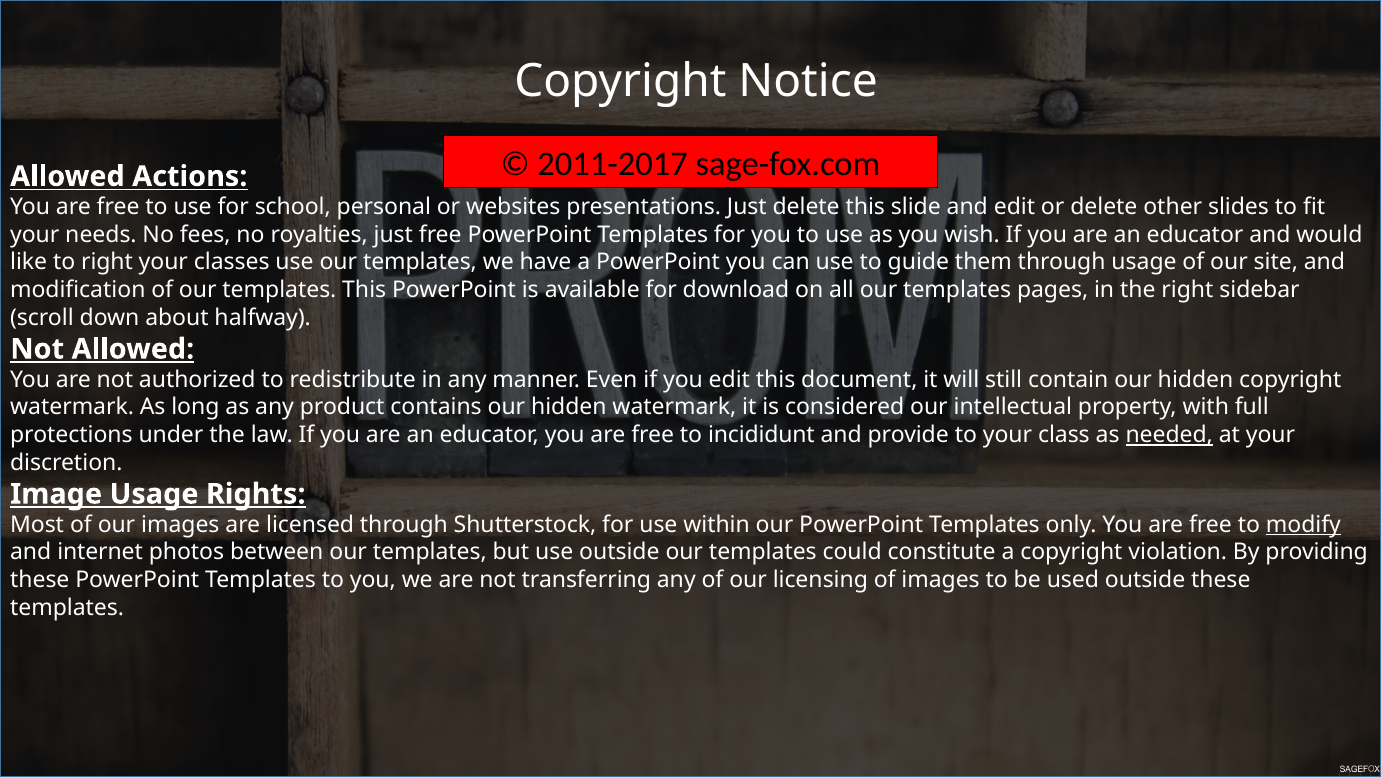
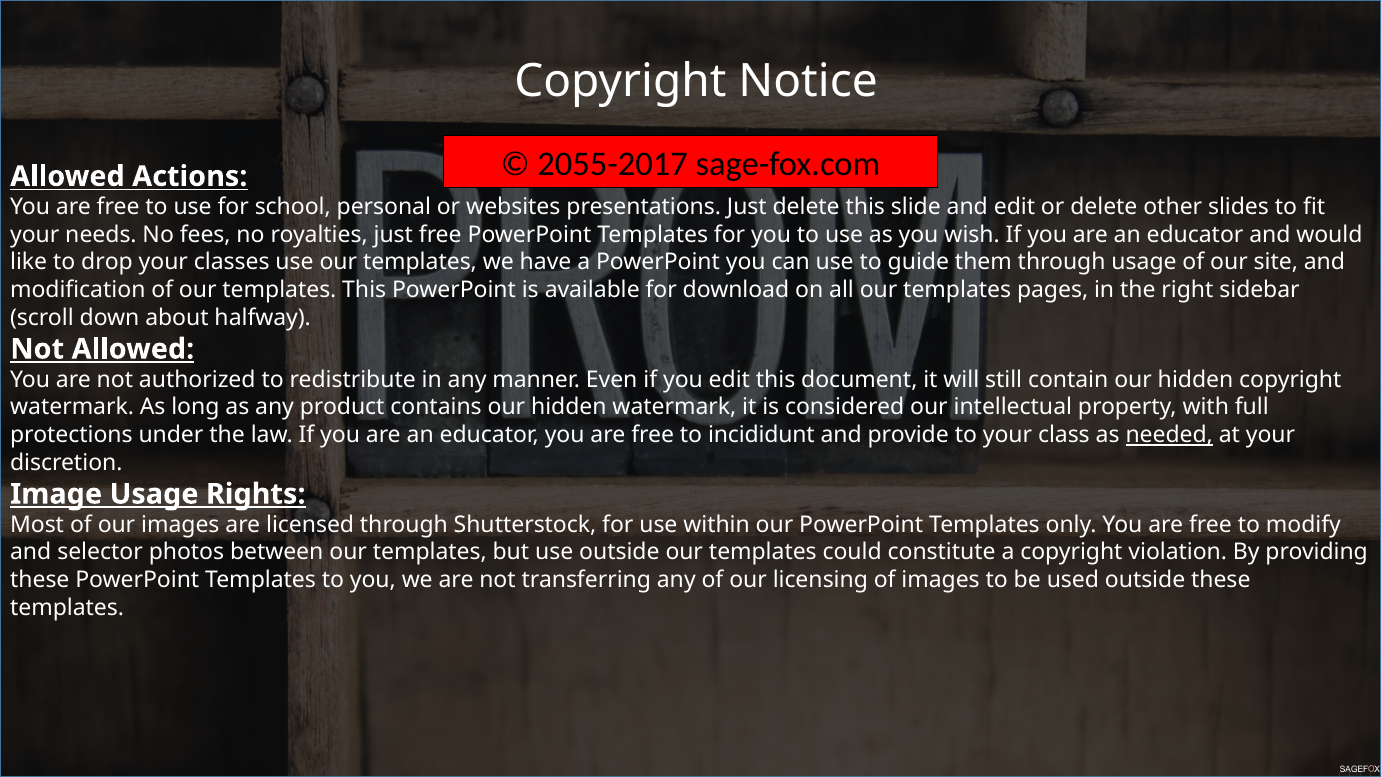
2011-2017: 2011-2017 -> 2055-2017 (613, 164)
to right: right -> drop (107, 262)
modify underline: present -> none (1303, 525)
internet: internet -> selector (100, 552)
